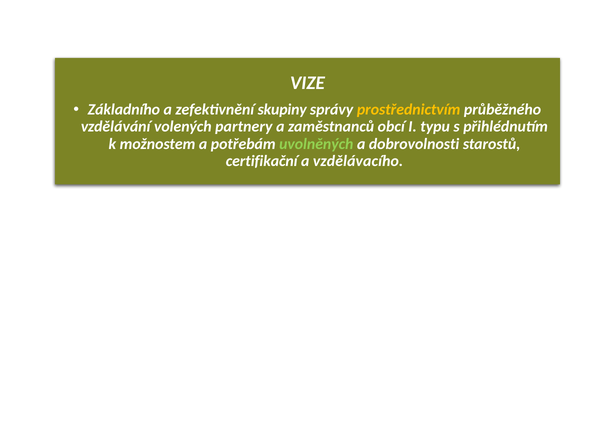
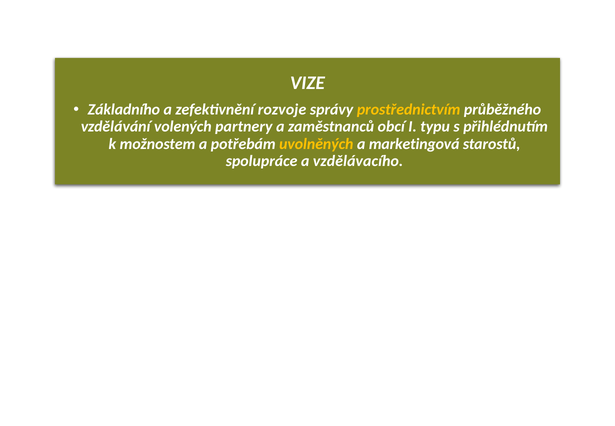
skupiny: skupiny -> rozvoje (282, 110)
uvolněných colour: light green -> yellow (316, 144)
dobrovolnosti: dobrovolnosti -> marketingová (414, 144)
certifikační: certifikační -> spolupráce (262, 161)
